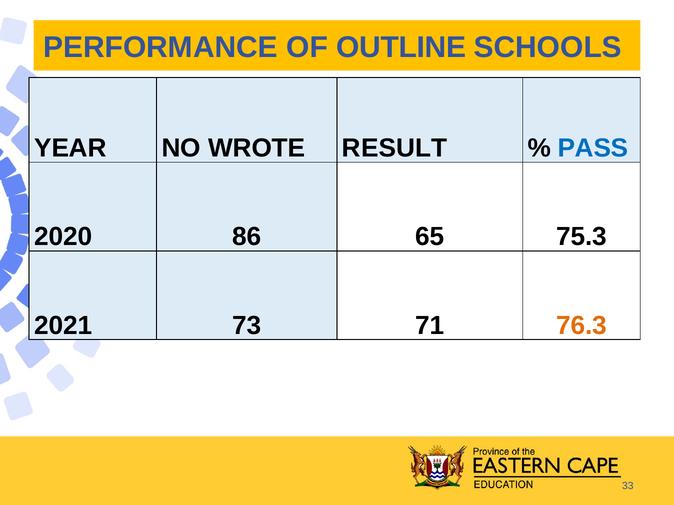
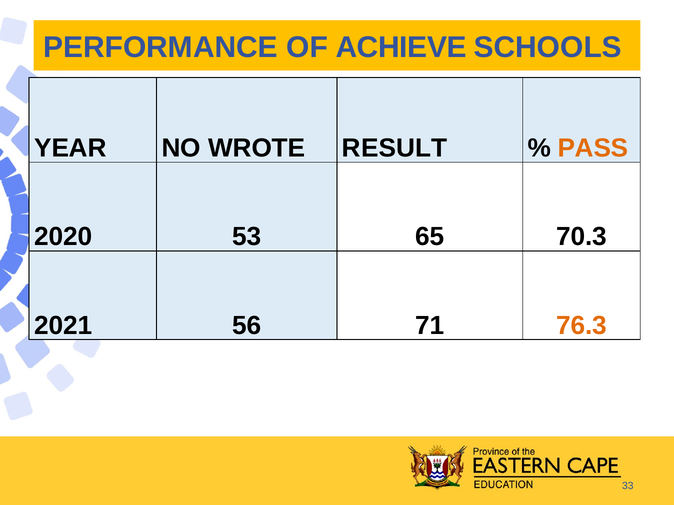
OUTLINE: OUTLINE -> ACHIEVE (401, 47)
PASS colour: blue -> orange (593, 148)
86: 86 -> 53 (247, 237)
75.3: 75.3 -> 70.3 (581, 237)
73: 73 -> 56 (247, 326)
